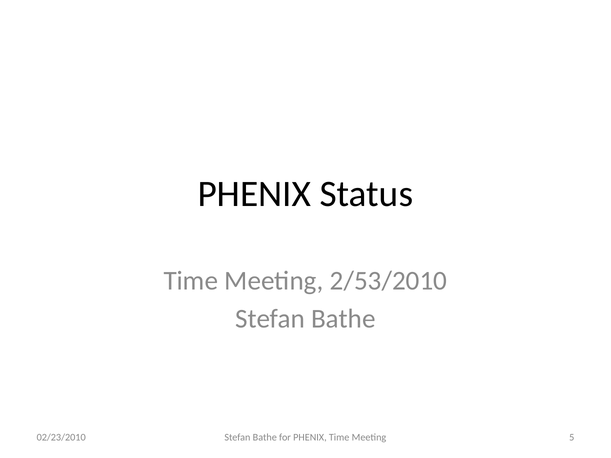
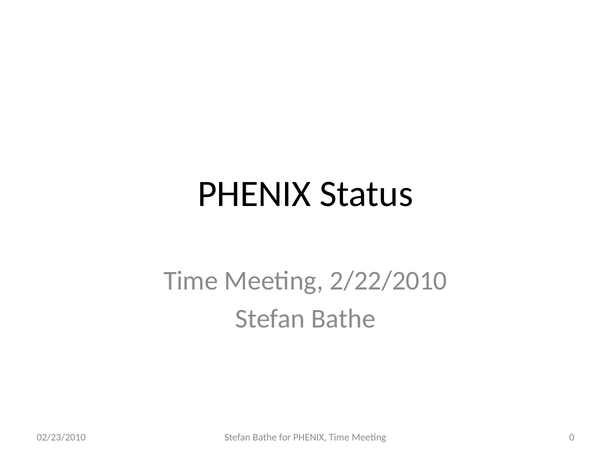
2/53/2010: 2/53/2010 -> 2/22/2010 (389, 281)
5: 5 -> 0 (572, 438)
